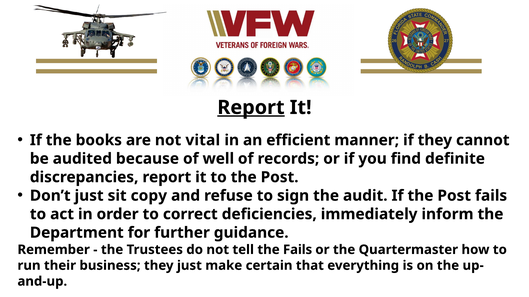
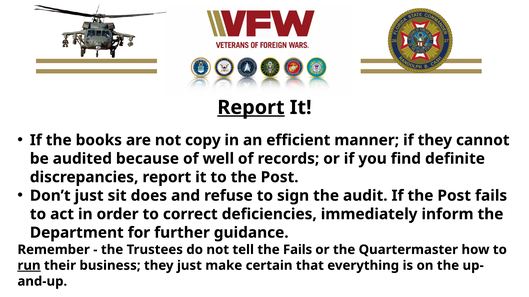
vital: vital -> copy (203, 140)
copy: copy -> does (149, 196)
run underline: none -> present (29, 266)
